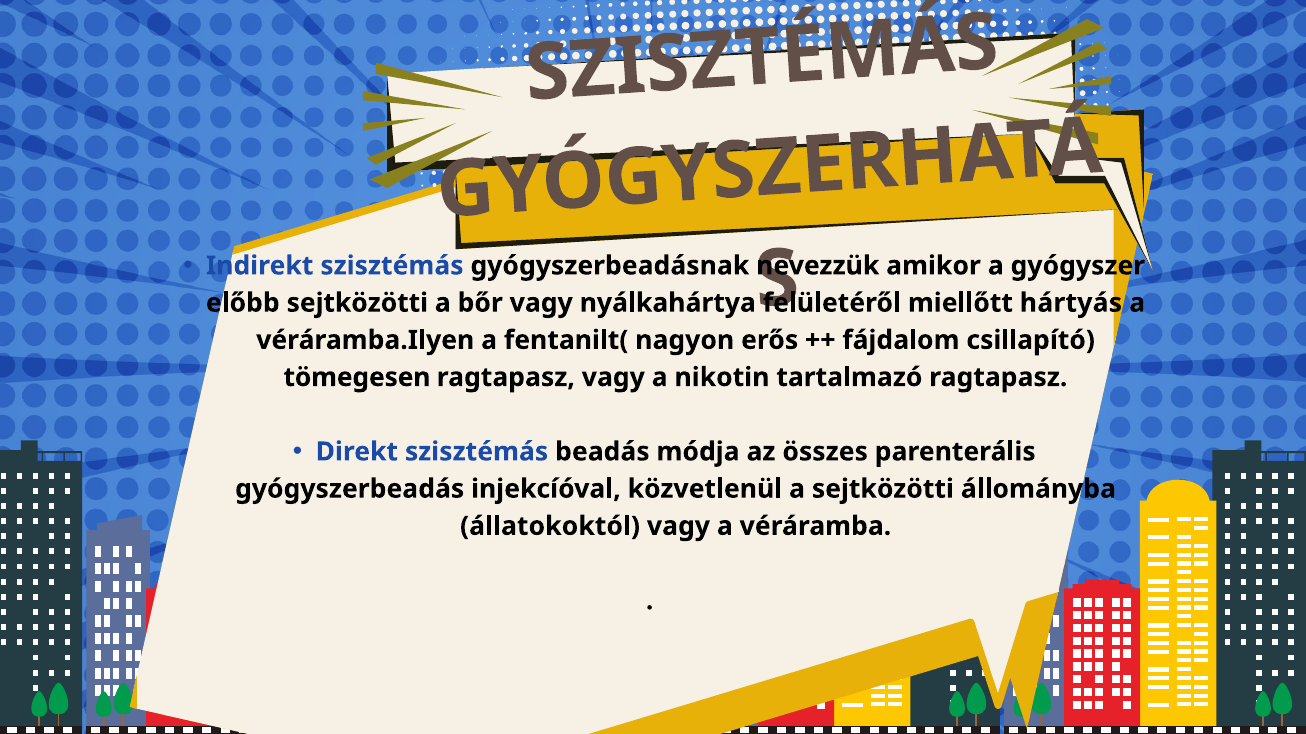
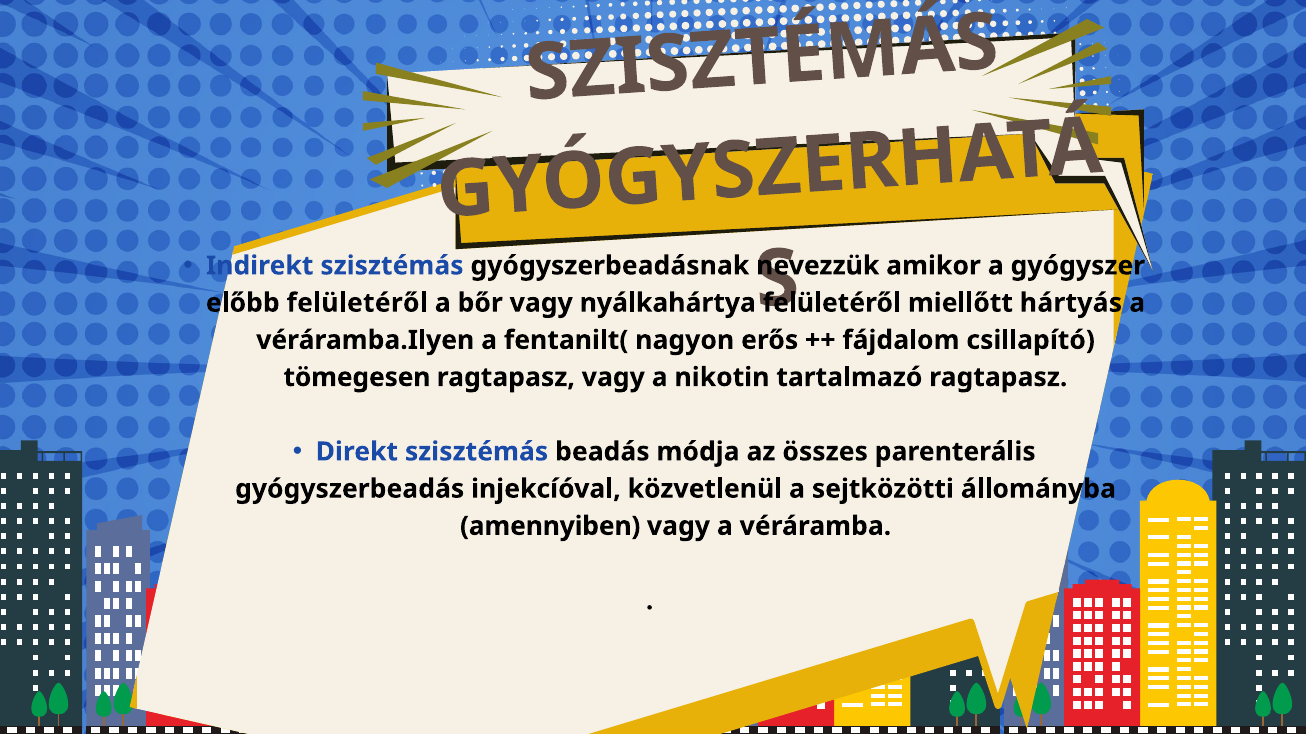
előbb sejtközötti: sejtközötti -> felületéről (357, 303)
állatokoktól: állatokoktól -> amennyiben (550, 527)
